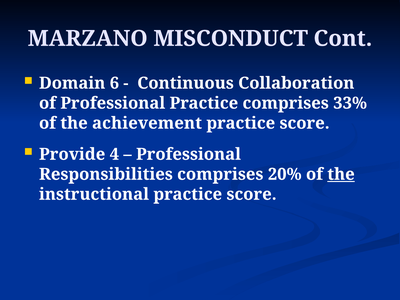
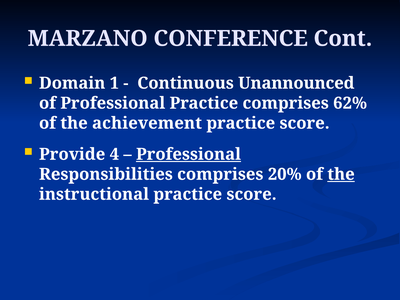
MISCONDUCT: MISCONDUCT -> CONFERENCE (231, 39)
6: 6 -> 1 (114, 83)
Collaboration: Collaboration -> Unannounced (296, 83)
33%: 33% -> 62% (350, 103)
Professional underline: none -> present (189, 154)
